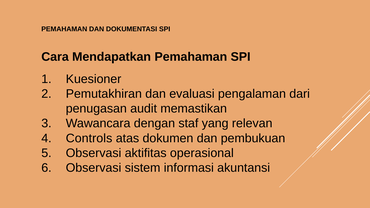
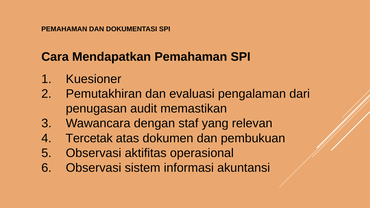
Controls: Controls -> Tercetak (89, 138)
